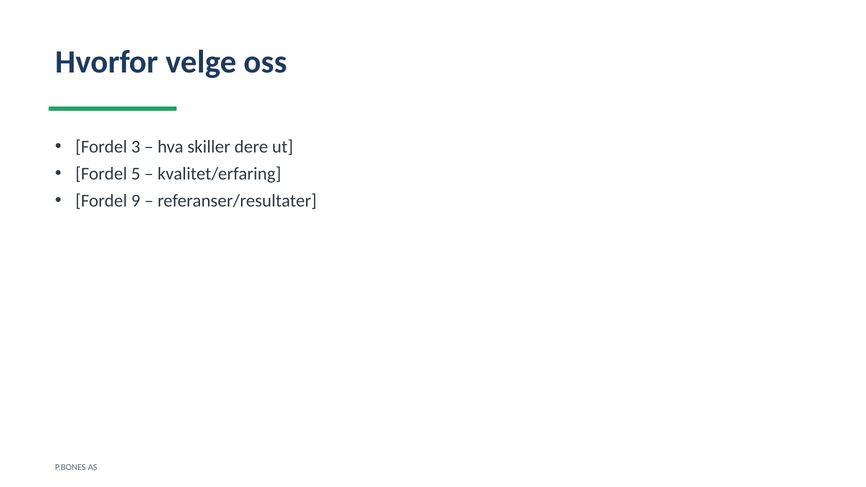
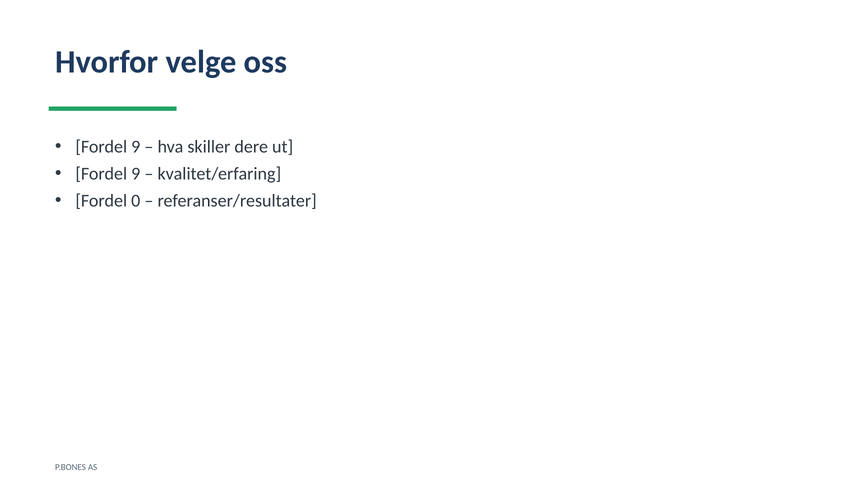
3: 3 -> 9 (136, 147)
5: 5 -> 9 (136, 174)
9: 9 -> 0 (136, 201)
